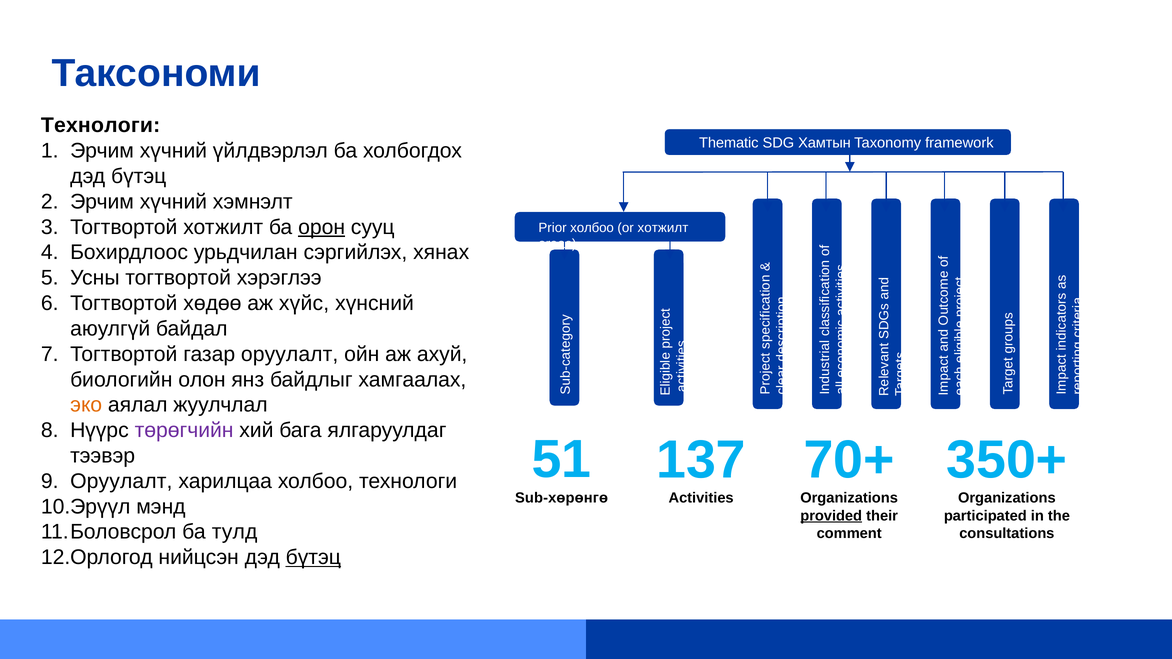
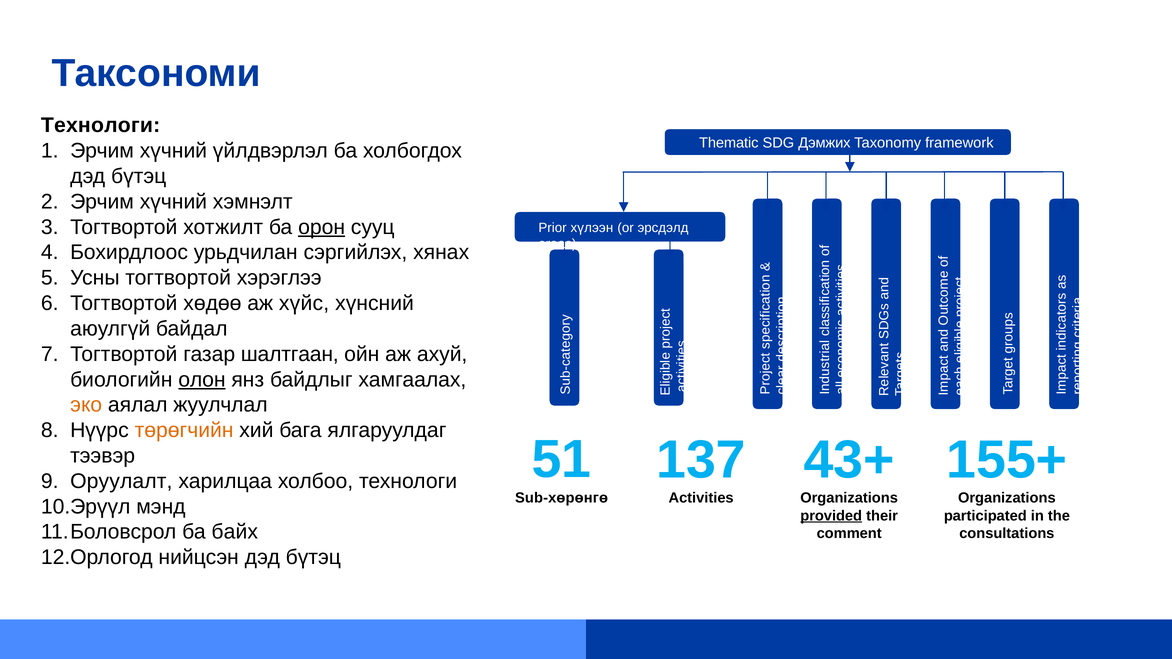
Хамтын: Хамтын -> Дэмжих (824, 143)
Prior холбоо: холбоо -> хүлээн (592, 228)
or хотжилт: хотжилт -> эрсдэлд (663, 228)
газар оруулалт: оруулалт -> шалтгаан (290, 354)
олон underline: none -> present (202, 380)
төрөгчийн colour: purple -> orange (184, 431)
70+: 70+ -> 43+ (849, 460)
350+: 350+ -> 155+ (1007, 460)
тулд: тулд -> байх (235, 532)
бүтэц underline: present -> none (313, 558)
